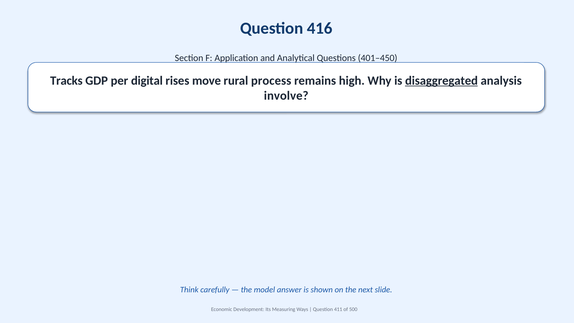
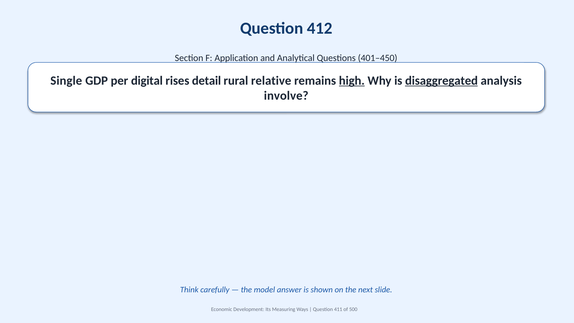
416: 416 -> 412 (320, 28)
Tracks: Tracks -> Single (66, 81)
move: move -> detail (207, 81)
process: process -> relative (271, 81)
high underline: none -> present (352, 81)
